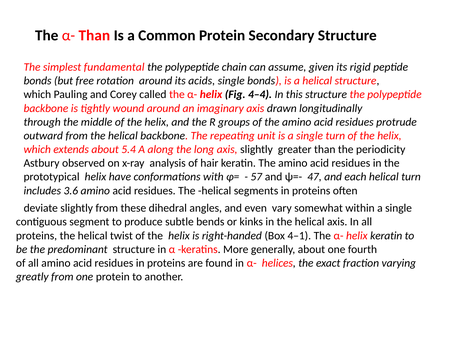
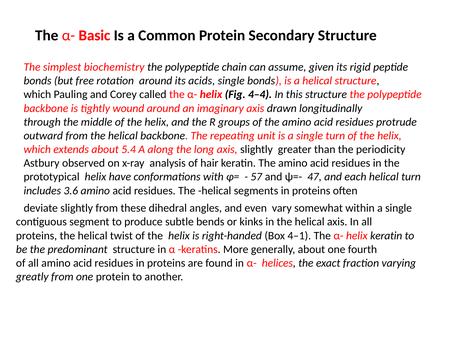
α- Than: Than -> Basic (94, 35)
fundamental: fundamental -> biochemistry (114, 67)
